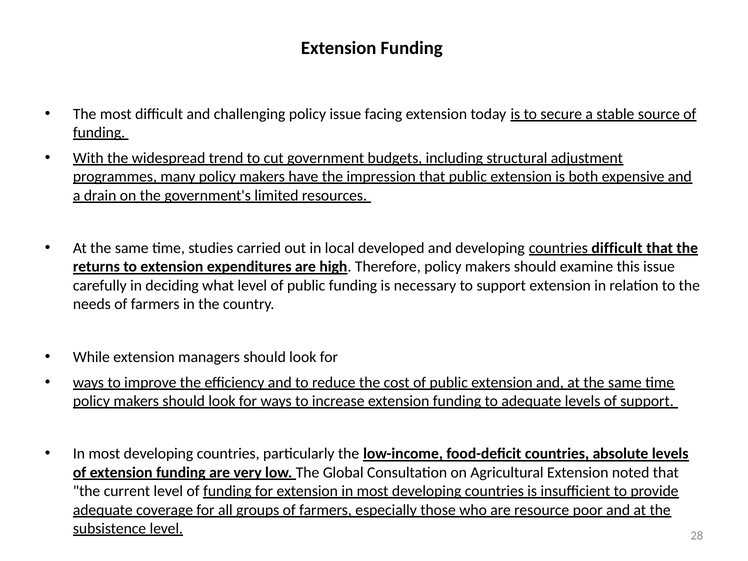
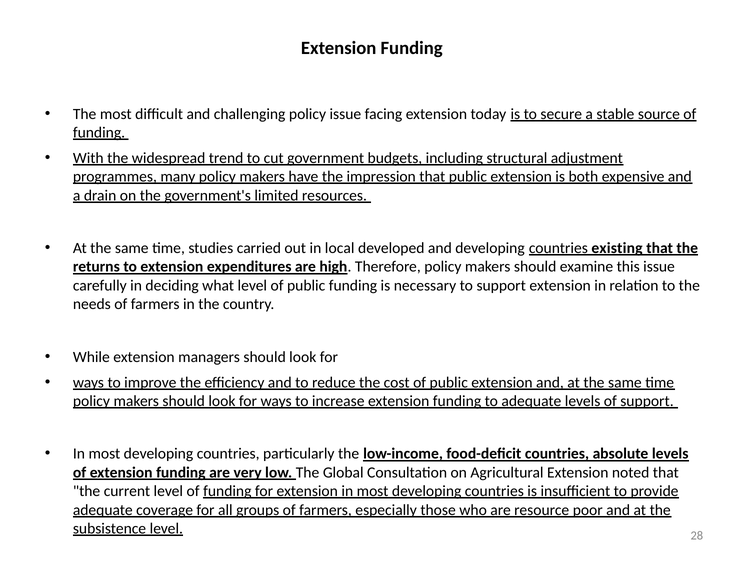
countries difficult: difficult -> existing (617, 248)
